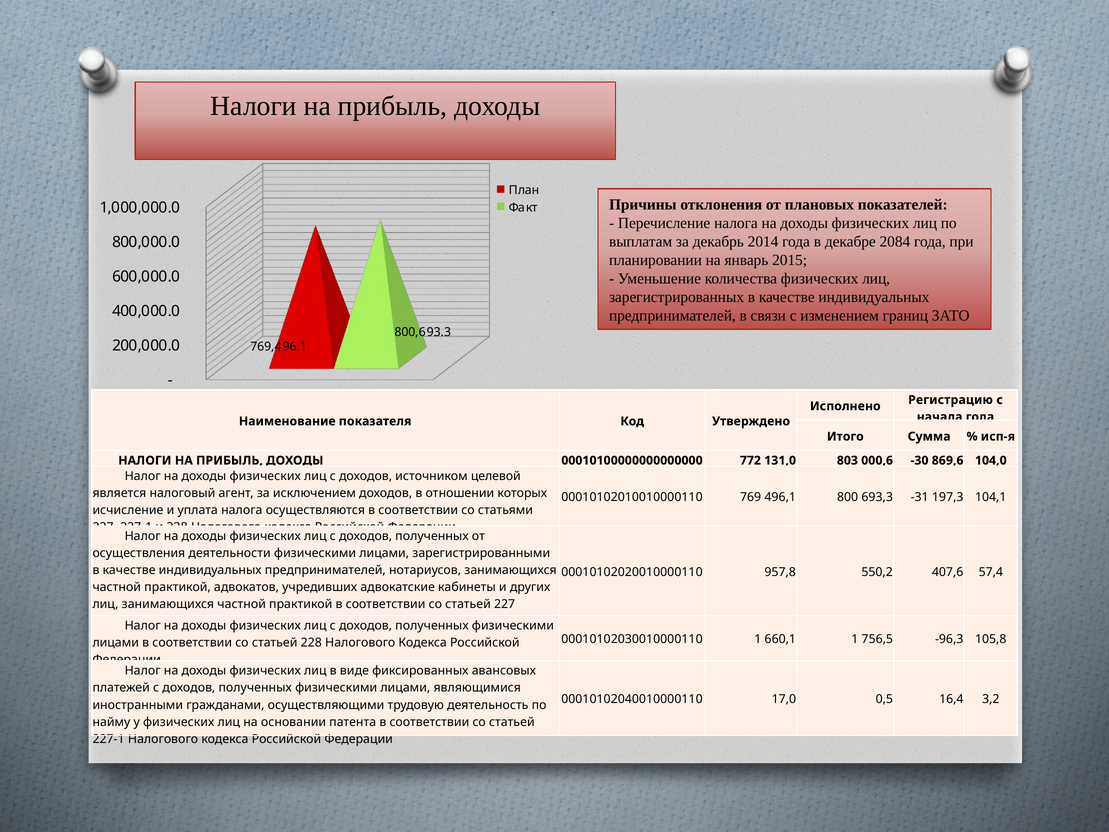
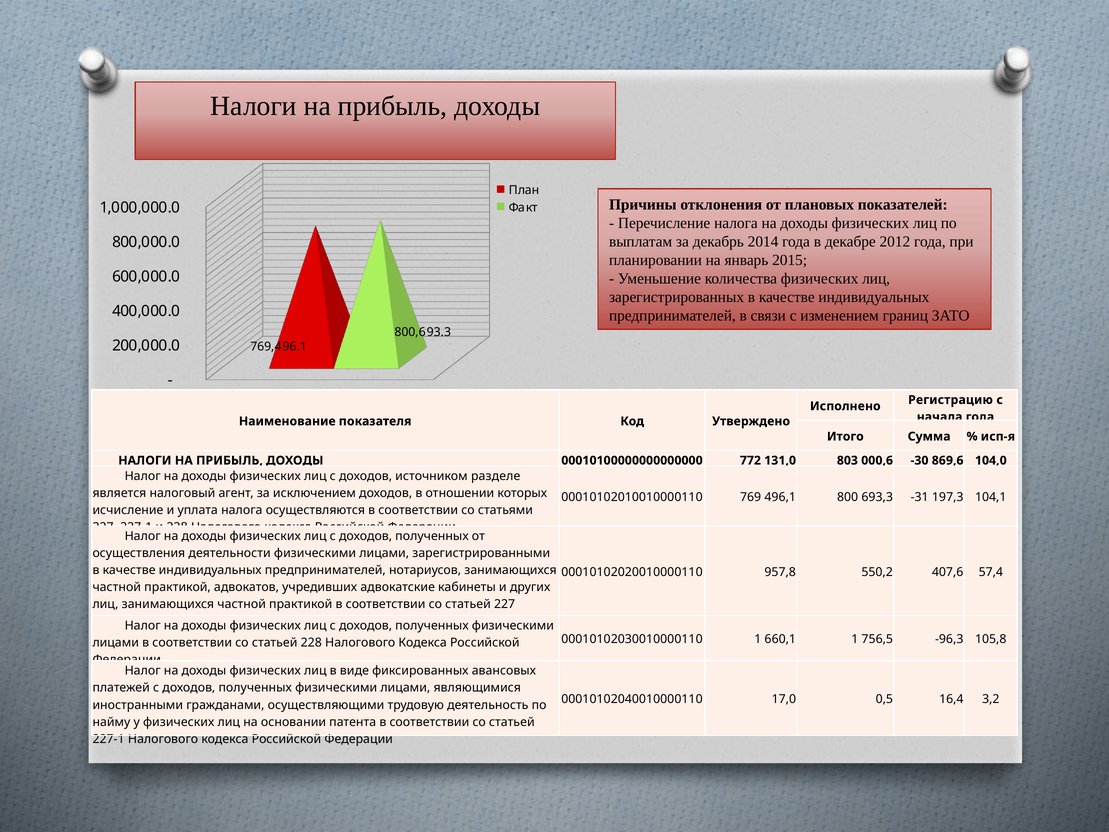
2084: 2084 -> 2012 (895, 242)
целевой: целевой -> разделе (496, 476)
